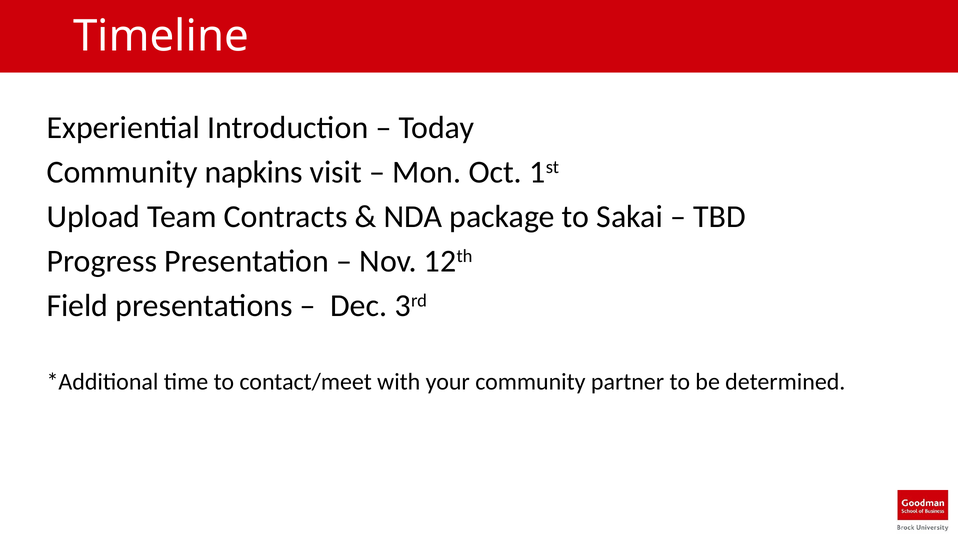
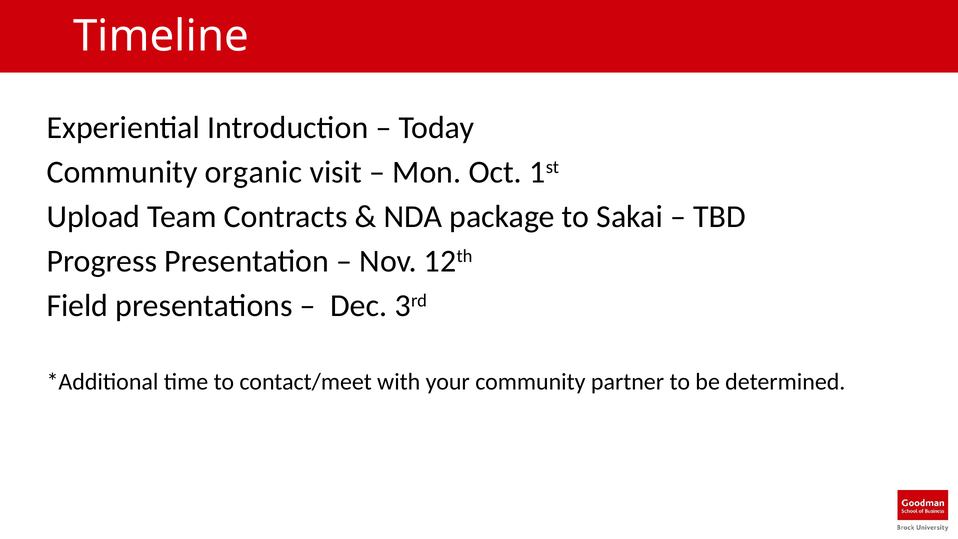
napkins: napkins -> organic (253, 172)
